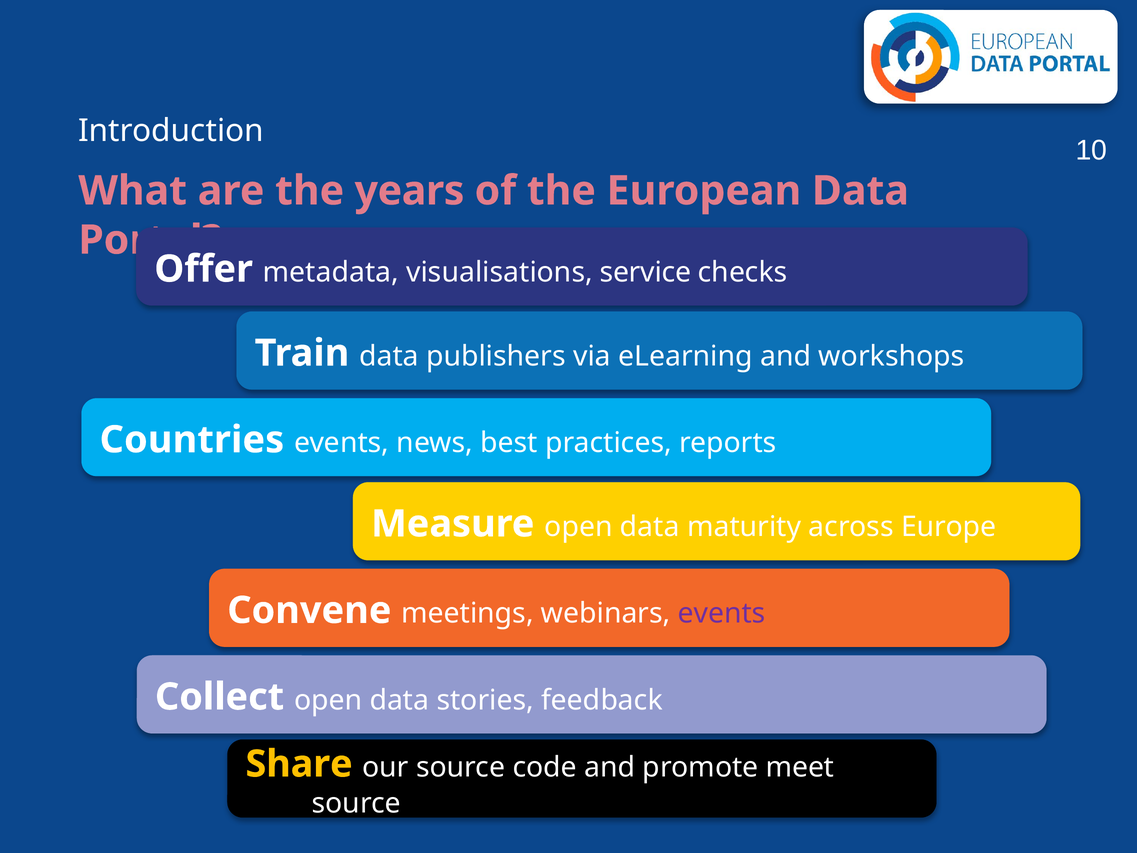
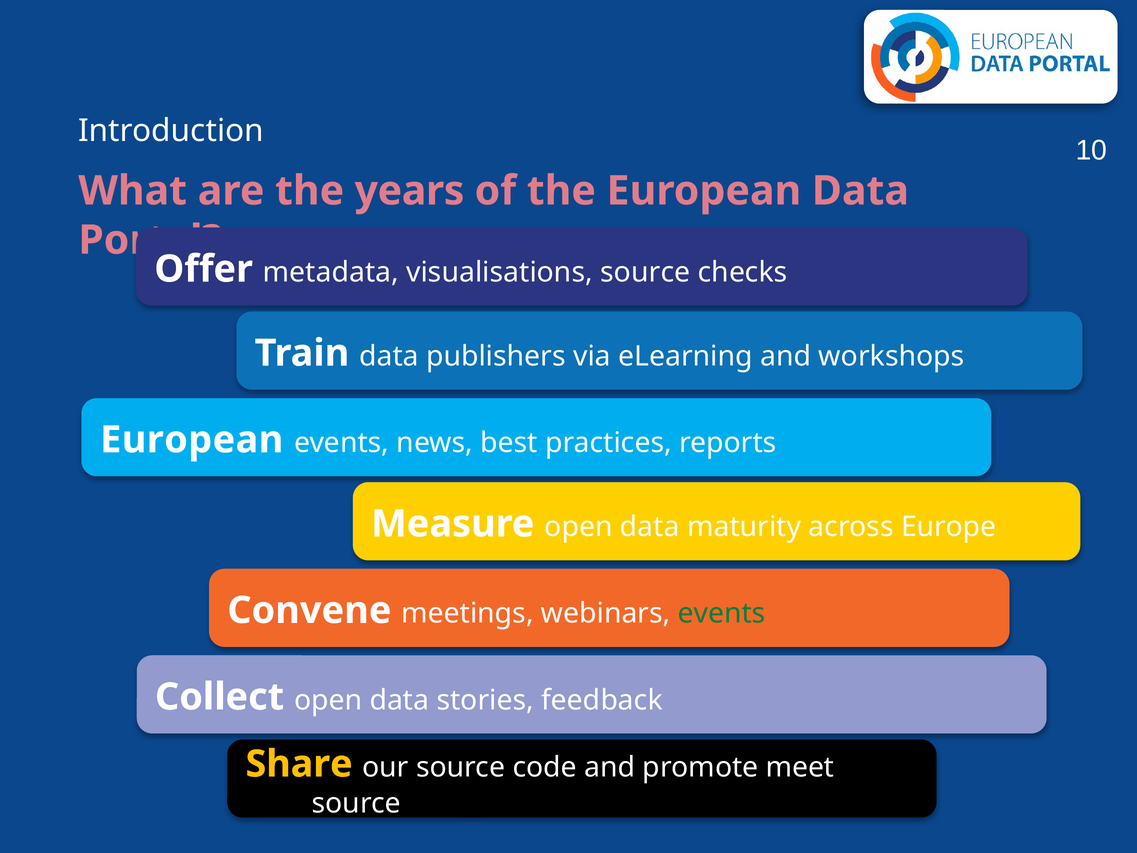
visualisations service: service -> source (645, 272)
Countries: Countries -> European (192, 440)
events colour: purple -> green (722, 613)
